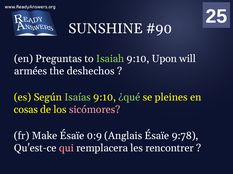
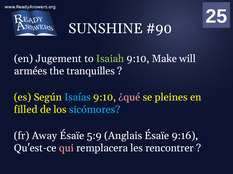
Preguntas: Preguntas -> Jugement (59, 59)
Upon: Upon -> Make (164, 59)
deshechos: deshechos -> tranquilles (91, 71)
Isaías colour: light green -> light blue (78, 98)
¿qué colour: light green -> pink (129, 98)
cosas: cosas -> filled (26, 110)
sicómores colour: pink -> light blue (95, 110)
Make: Make -> Away (44, 136)
0:9: 0:9 -> 5:9 (94, 136)
9:78: 9:78 -> 9:16 (185, 136)
